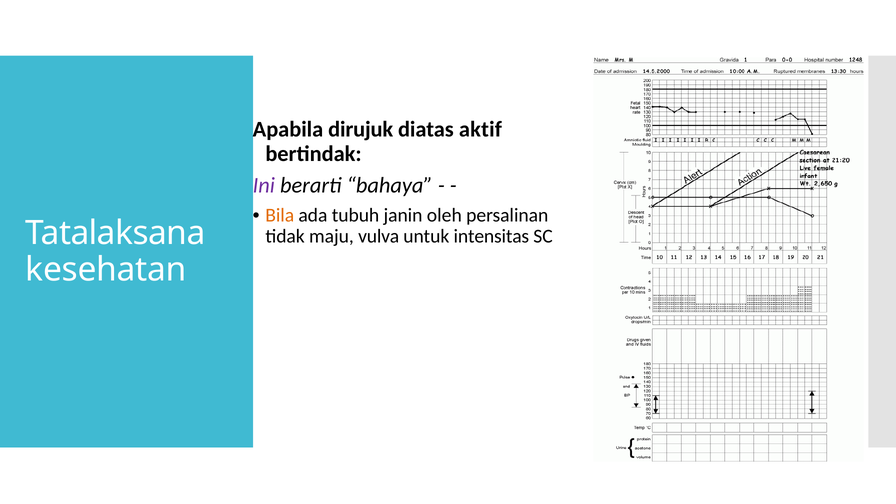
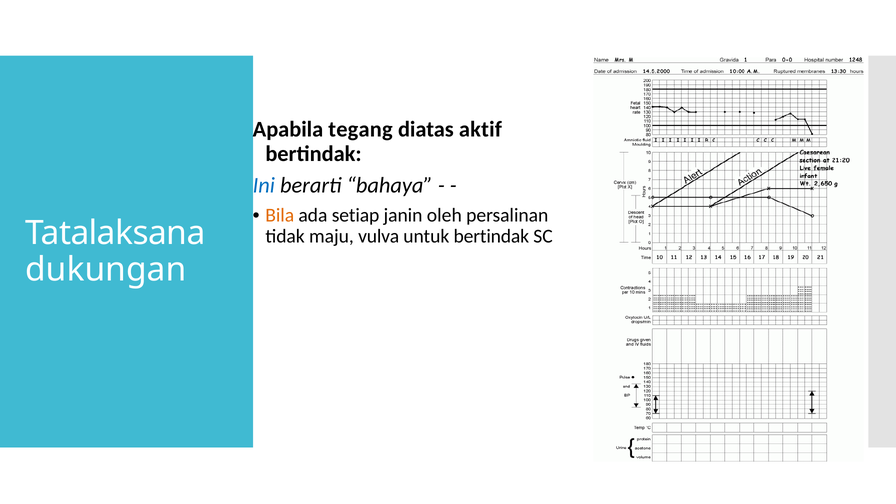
dirujuk: dirujuk -> tegang (360, 129)
Ini colour: purple -> blue (264, 185)
tubuh: tubuh -> setiap (356, 215)
untuk intensitas: intensitas -> bertindak (491, 236)
kesehatan: kesehatan -> dukungan (106, 270)
